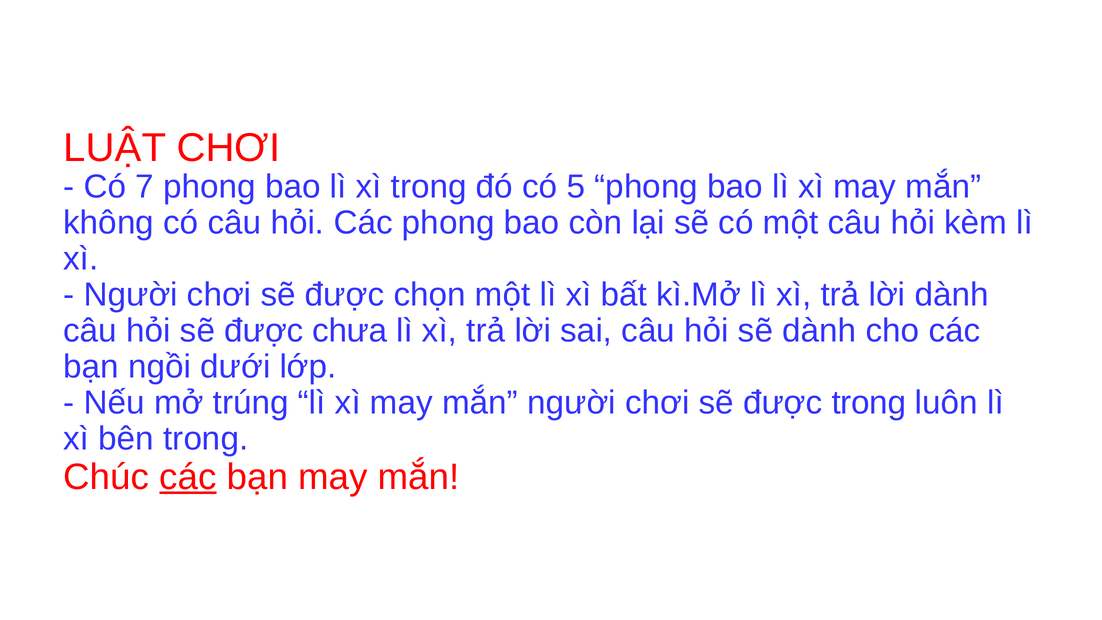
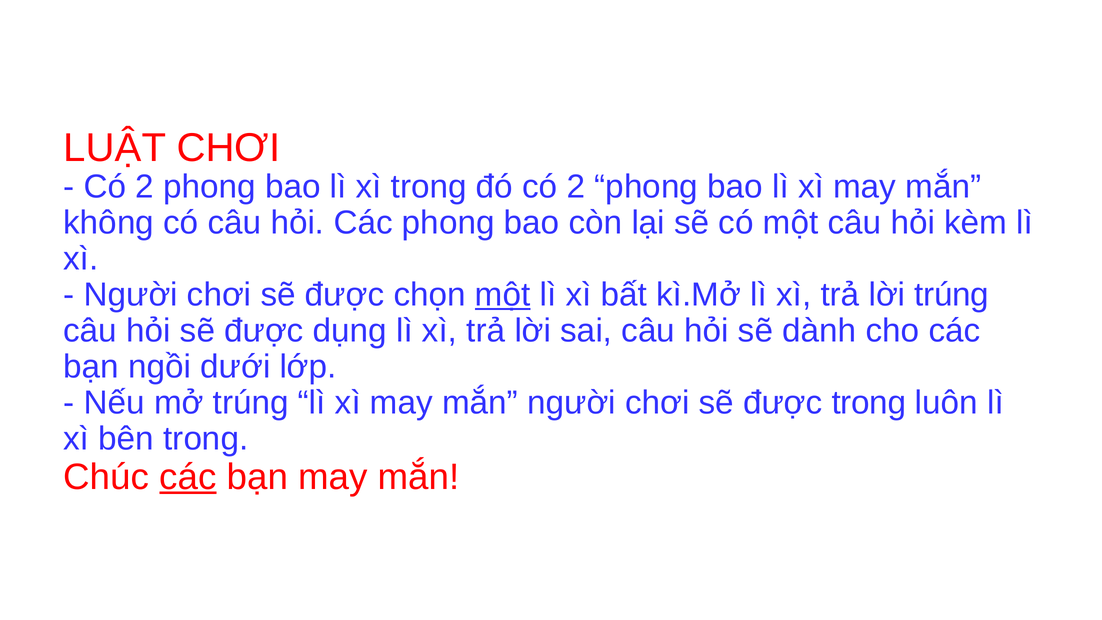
7: 7 -> 2 (145, 187)
đó có 5: 5 -> 2 (576, 187)
một underline: none -> present (503, 295)
lời dành: dành -> trúng (952, 295)
chưa: chưa -> dụng (350, 331)
